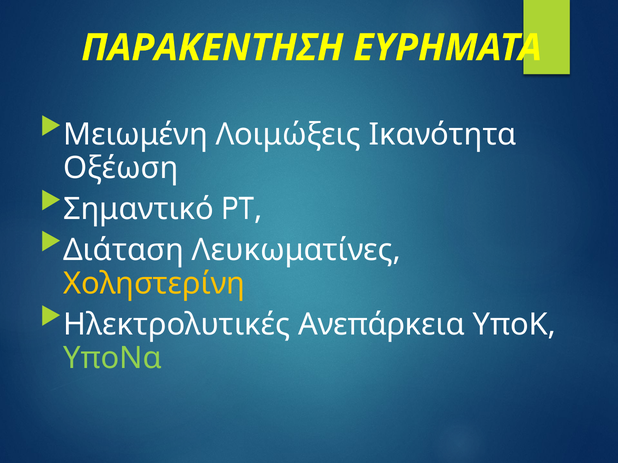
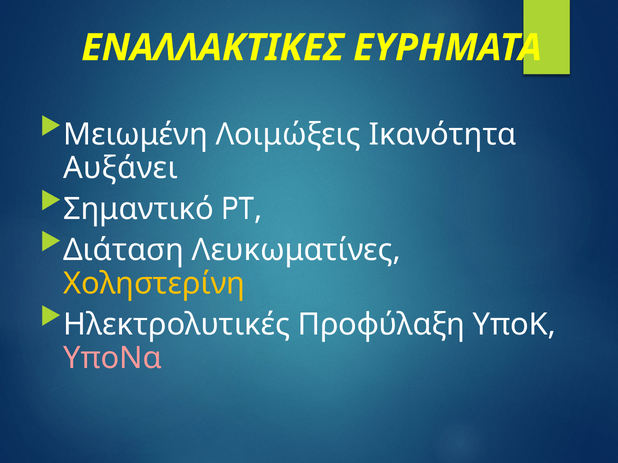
ΠΑΡΑΚΕΝΤΗΣΗ: ΠΑΡΑΚΕΝΤΗΣΗ -> ΕΝΑΛΛΑΚΤΙΚΕΣ (212, 48)
Οξέωση: Οξέωση -> Αυξάνει (121, 168)
Aνεπάρκεια: Aνεπάρκεια -> Προφύλαξη (382, 325)
ΥποΝα colour: light green -> pink (113, 358)
